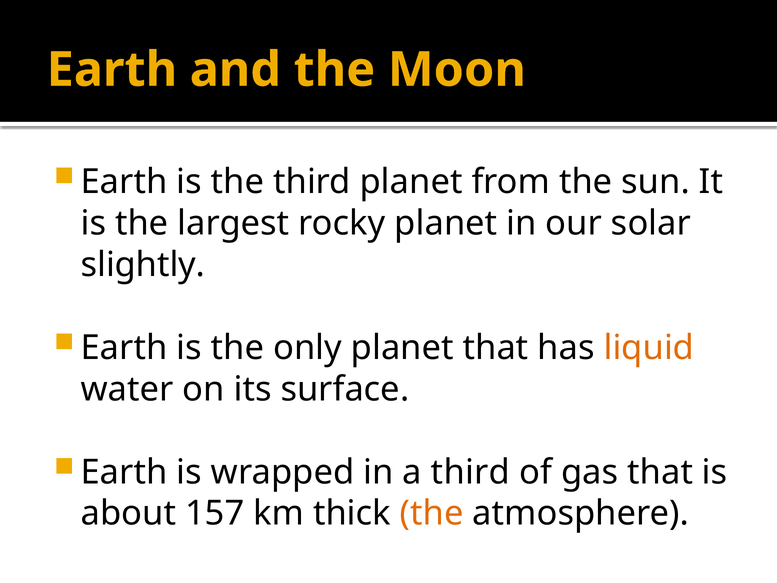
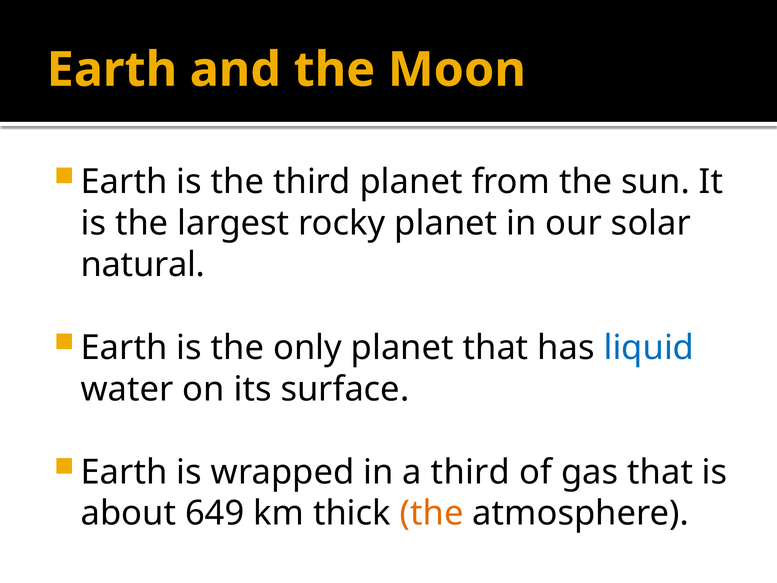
slightly: slightly -> natural (143, 265)
liquid colour: orange -> blue (649, 348)
157: 157 -> 649 (215, 513)
